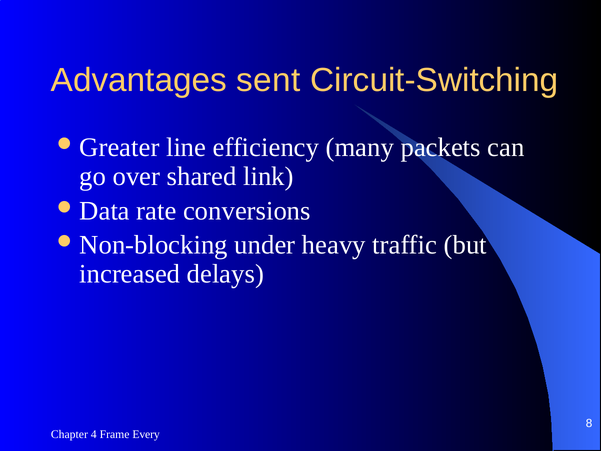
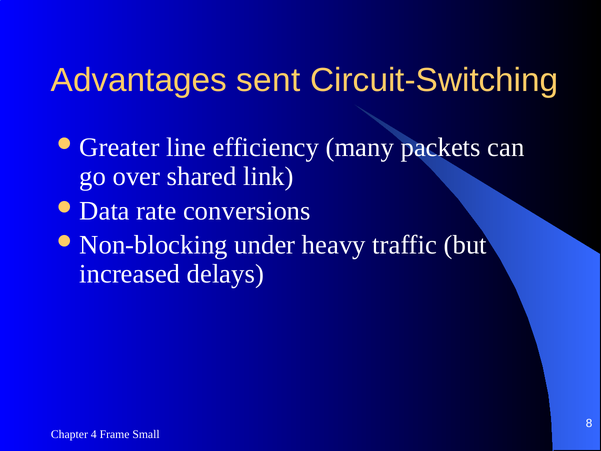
Every: Every -> Small (146, 434)
